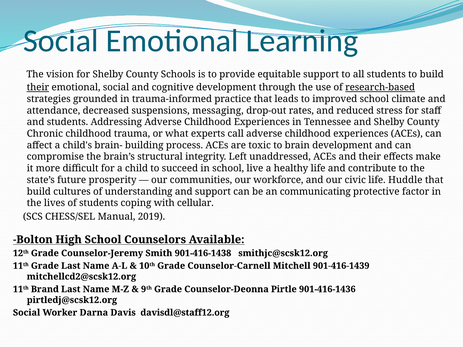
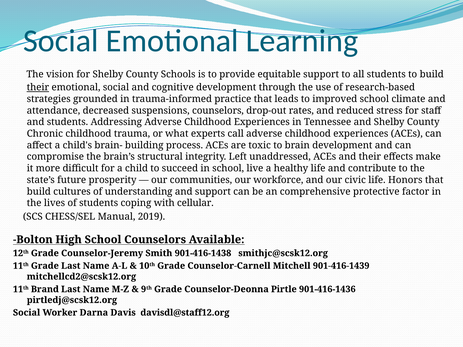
research-based underline: present -> none (380, 87)
suspensions messaging: messaging -> counselors (218, 111)
Huddle: Huddle -> Honors (405, 180)
communicating: communicating -> comprehensive (315, 192)
